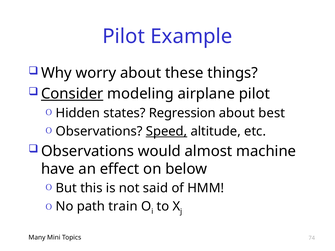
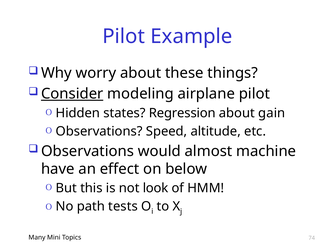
best: best -> gain (272, 113)
Speed underline: present -> none (167, 131)
said: said -> look (156, 188)
train: train -> tests (123, 207)
